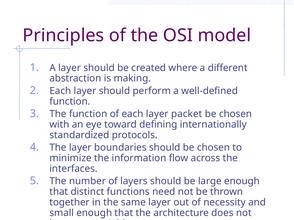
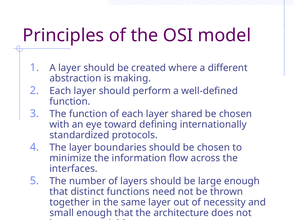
packet: packet -> shared (187, 114)
